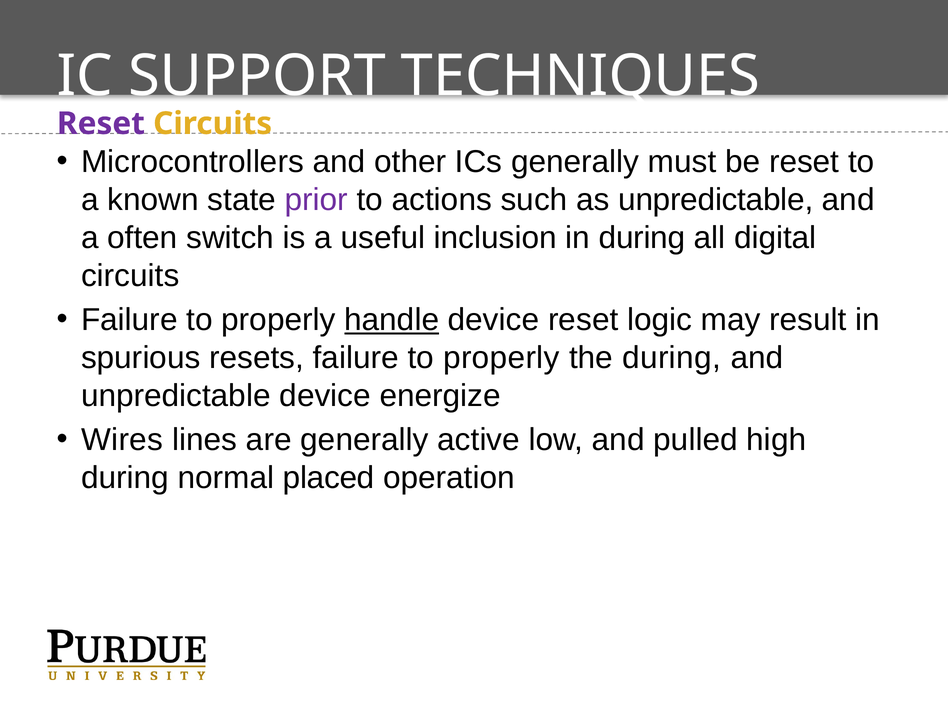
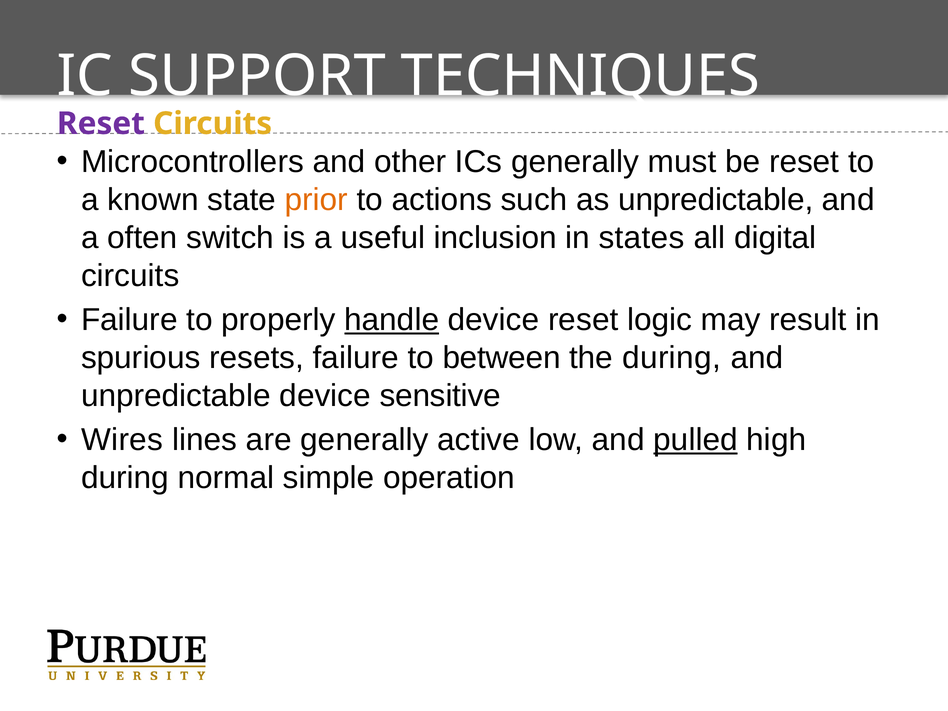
prior colour: purple -> orange (316, 200)
in during: during -> states (642, 238)
resets failure to properly: properly -> between (502, 358)
energize: energize -> sensitive (440, 396)
pulled underline: none -> present (696, 440)
placed: placed -> simple (329, 478)
